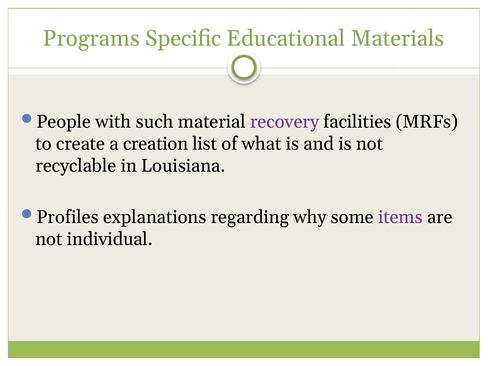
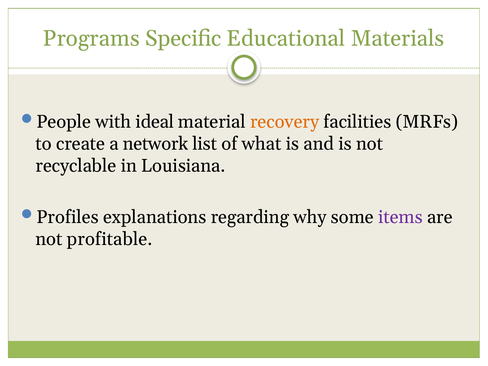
such: such -> ideal (155, 122)
recovery colour: purple -> orange (285, 122)
creation: creation -> network (156, 144)
individual: individual -> profitable (110, 239)
